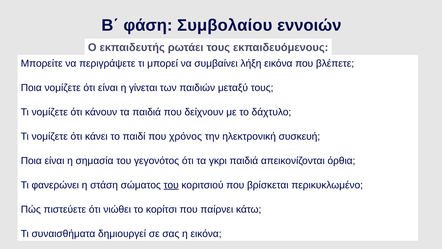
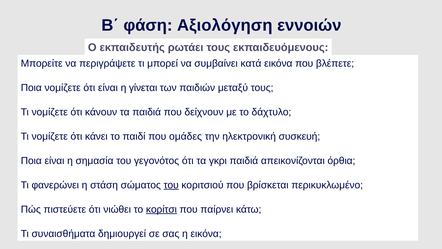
Συμβολαίου: Συμβολαίου -> Αξιολόγηση (225, 25)
λήξη: λήξη -> κατά (251, 63)
χρόνος: χρόνος -> ομάδες (186, 136)
κορίτσι underline: none -> present (161, 209)
